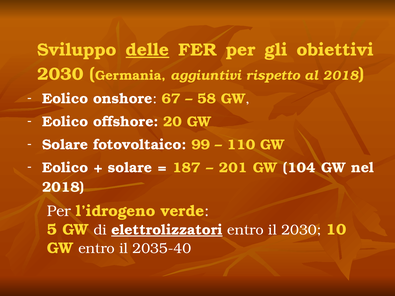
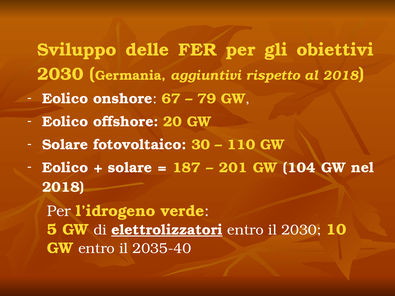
delle underline: present -> none (147, 50)
58: 58 -> 79 (207, 99)
99: 99 -> 30 (201, 145)
